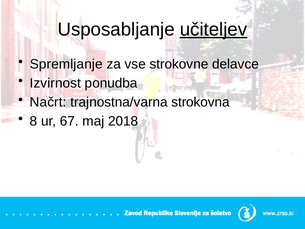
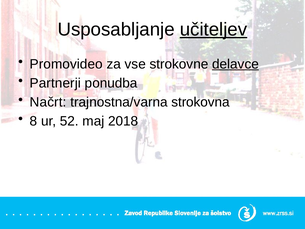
Spremljanje: Spremljanje -> Promovideo (66, 64)
delavce underline: none -> present (235, 64)
Izvirnost: Izvirnost -> Partnerji (55, 83)
67: 67 -> 52 (69, 121)
